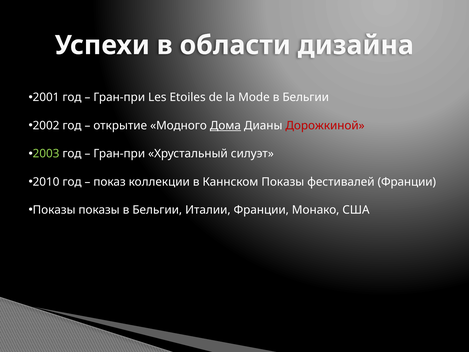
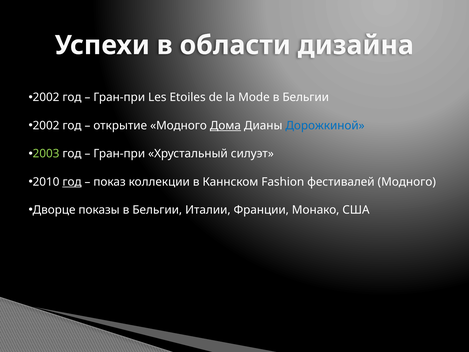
2001: 2001 -> 2002 (46, 97)
Дорожкиной colour: red -> blue (325, 126)
год underline: none -> present (72, 182)
Каннском Показы: Показы -> Fashion (283, 182)
фестивалей Франции: Франции -> Модного (407, 182)
Показы: Показы -> Дворце (54, 210)
